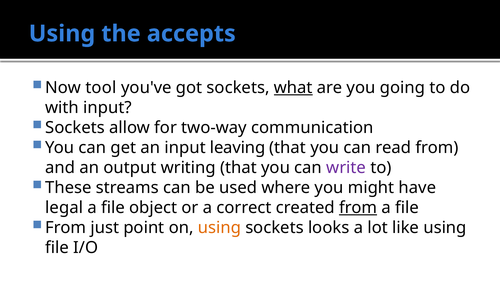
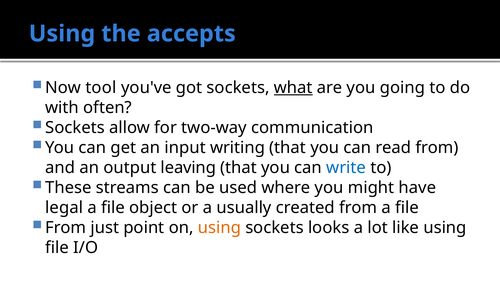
with input: input -> often (108, 108)
leaving: leaving -> writing (238, 148)
writing: writing -> leaving (188, 168)
write colour: purple -> blue (346, 168)
correct: correct -> usually (244, 208)
from underline: present -> none (358, 208)
